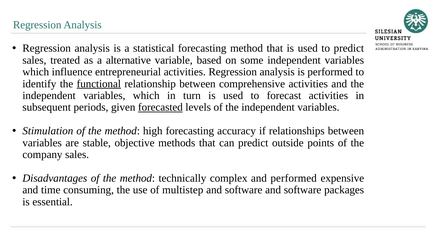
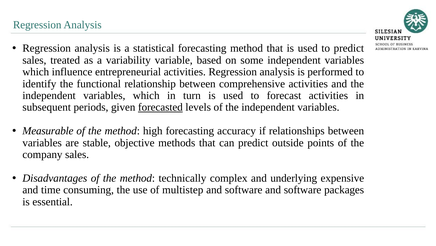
alternative: alternative -> variability (128, 60)
functional underline: present -> none (99, 84)
Stimulation: Stimulation -> Measurable (48, 131)
and performed: performed -> underlying (294, 178)
